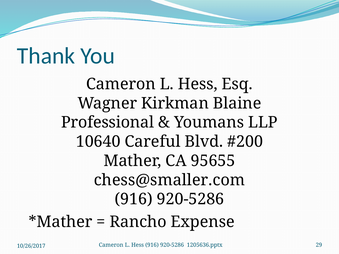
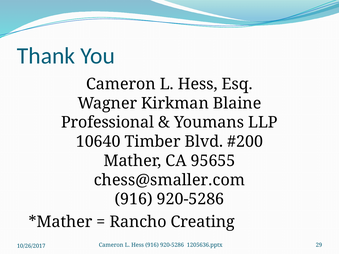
Careful: Careful -> Timber (153, 142)
Expense: Expense -> Creating (203, 222)
